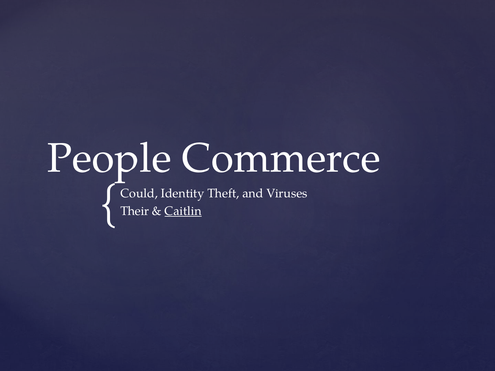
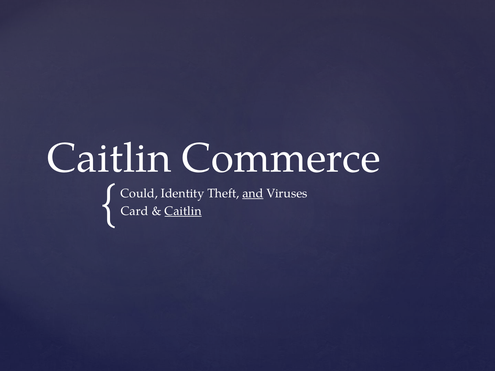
People: People -> Caitlin (109, 158)
and underline: none -> present (253, 193)
Their: Their -> Card (135, 211)
